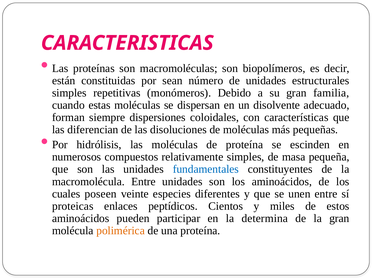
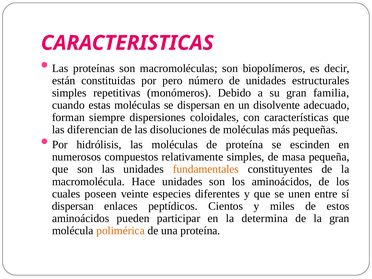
sean: sean -> pero (173, 81)
fundamentales colour: blue -> orange (206, 169)
macromolécula Entre: Entre -> Hace (143, 182)
proteicas: proteicas -> dispersan (73, 206)
